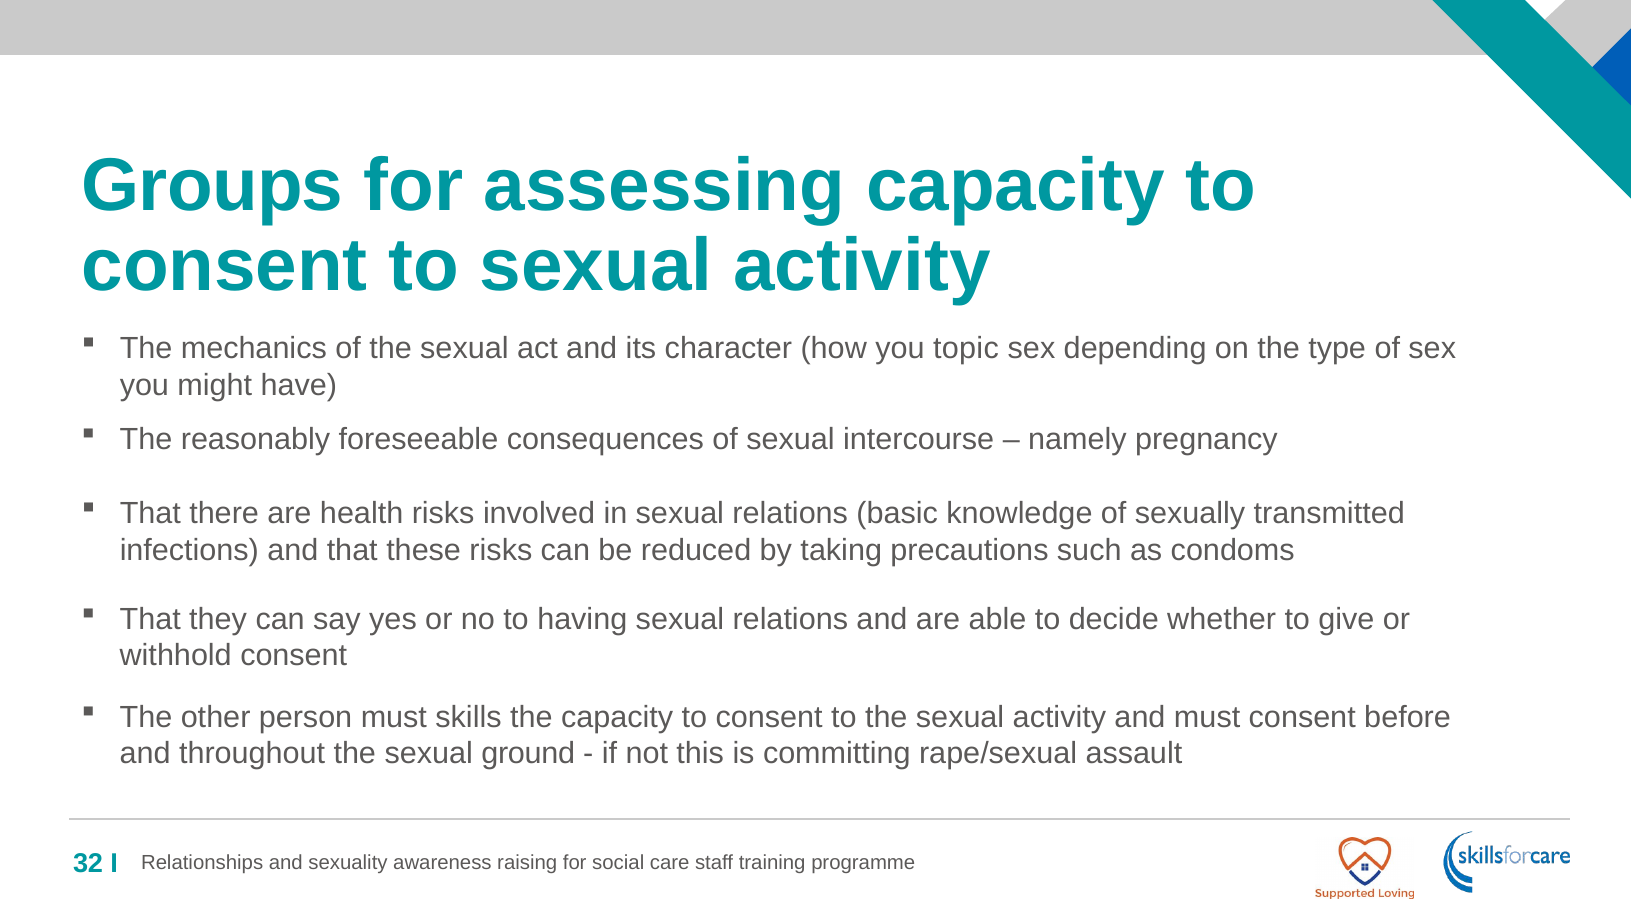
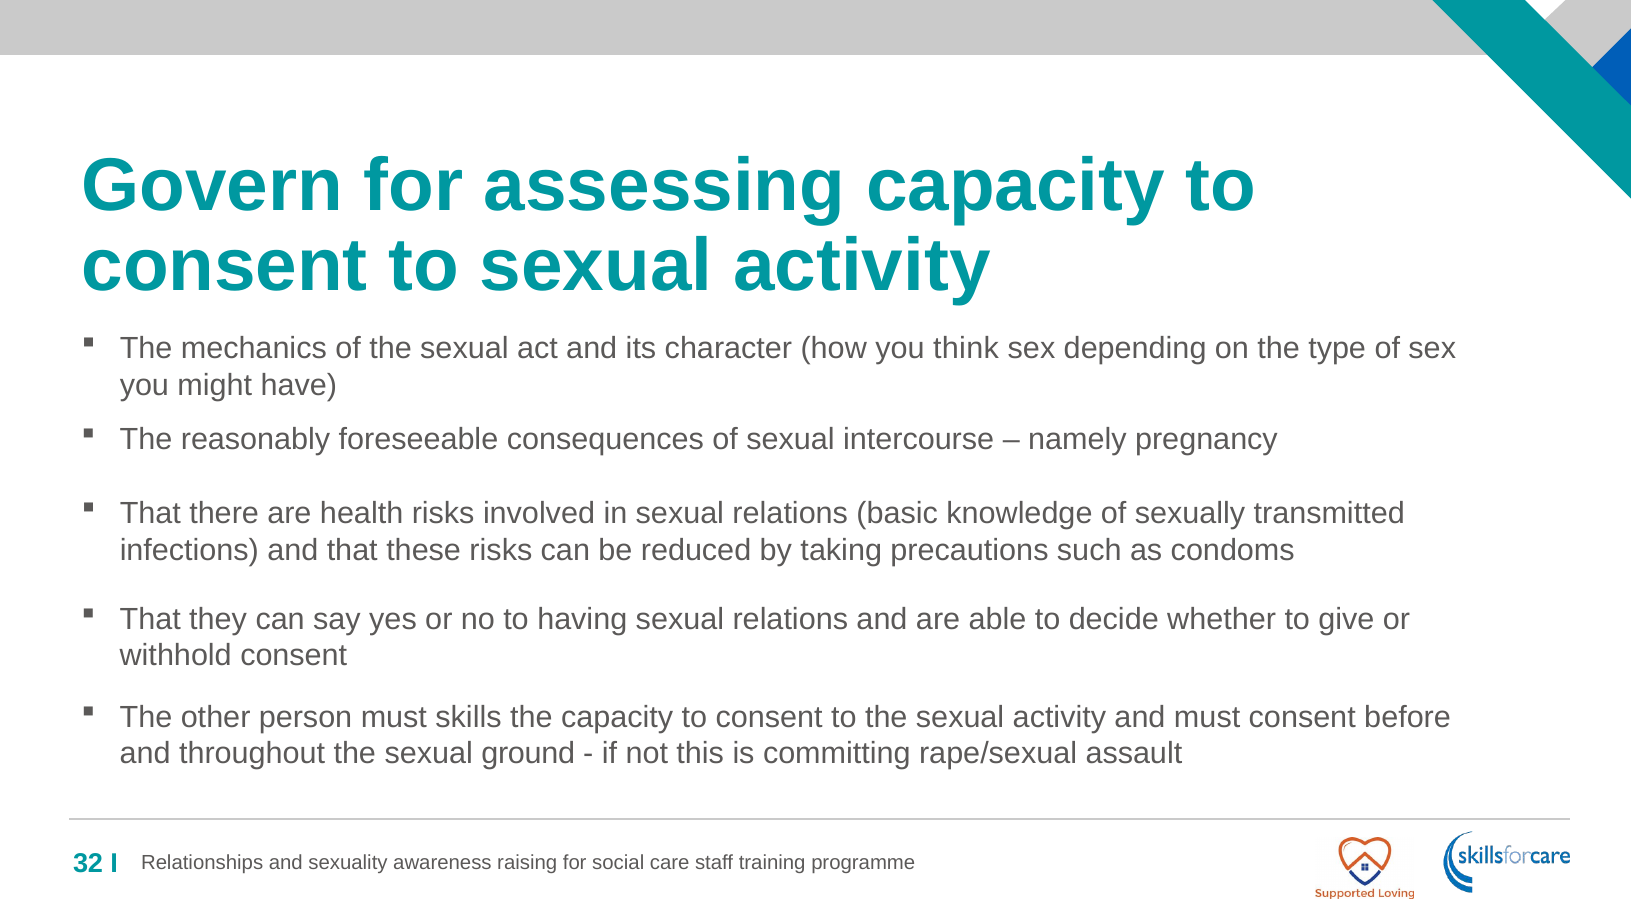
Groups: Groups -> Govern (212, 186)
topic: topic -> think (966, 349)
